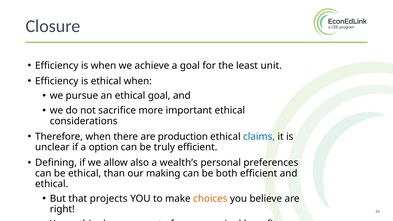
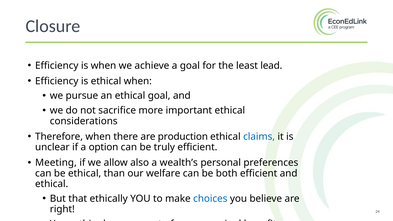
unit: unit -> lead (271, 66)
Defining: Defining -> Meeting (56, 163)
making: making -> welfare (163, 173)
projects: projects -> ethically (109, 199)
choices colour: orange -> blue (210, 199)
